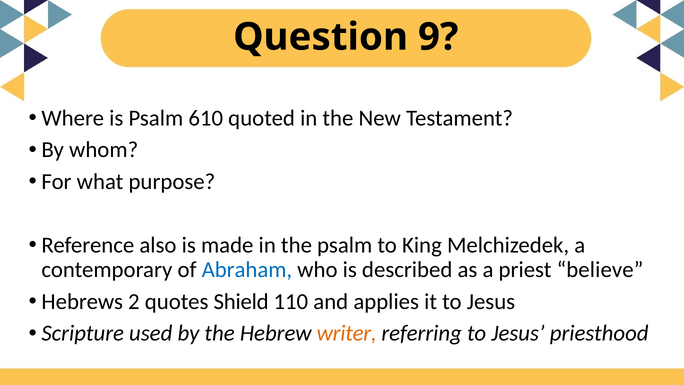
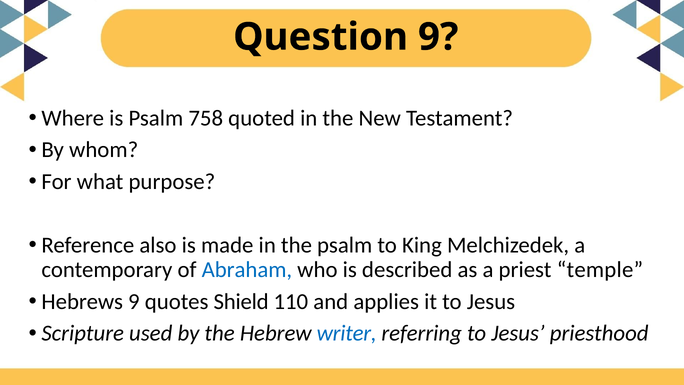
610: 610 -> 758 (206, 118)
believe: believe -> temple (600, 270)
Hebrews 2: 2 -> 9 (134, 301)
writer colour: orange -> blue (347, 333)
